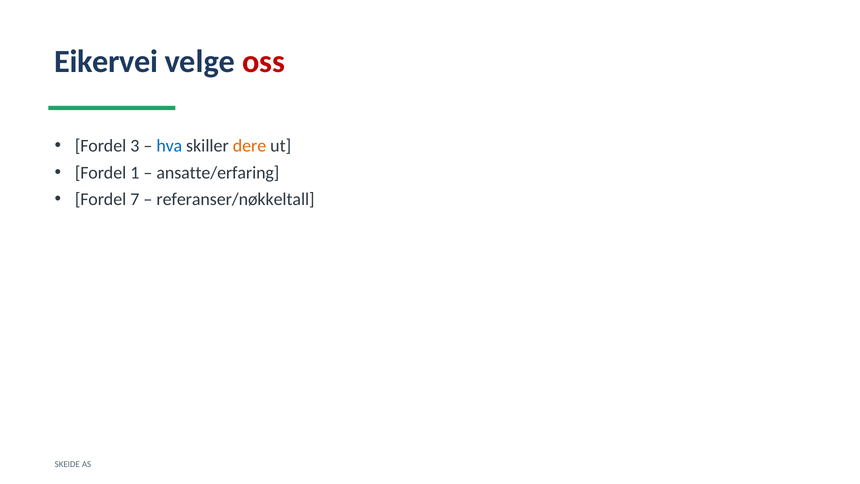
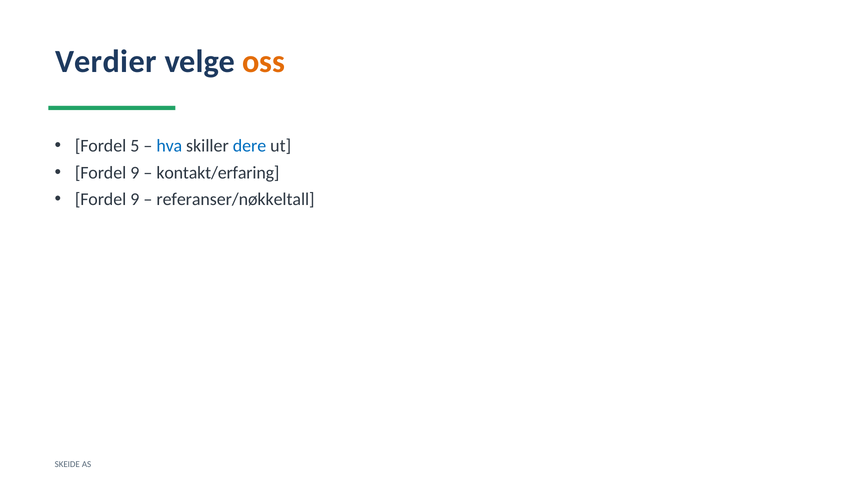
Eikervei: Eikervei -> Verdier (106, 61)
oss colour: red -> orange (264, 61)
3: 3 -> 5 (135, 146)
dere colour: orange -> blue (249, 146)
1: 1 -> 9 (135, 173)
ansatte/erfaring: ansatte/erfaring -> kontakt/erfaring (218, 173)
7: 7 -> 9 (135, 199)
